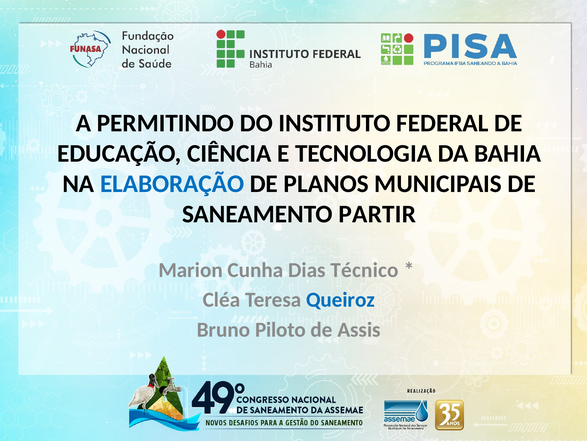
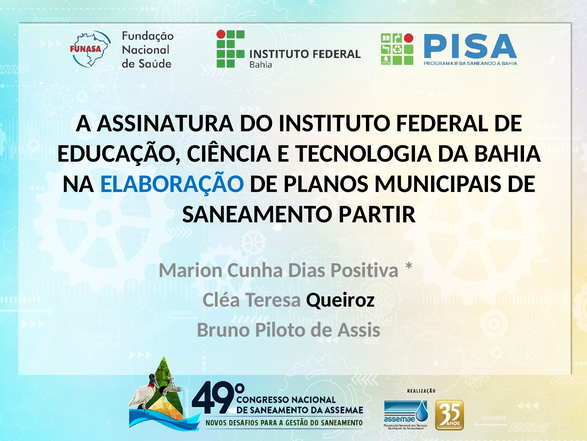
PERMITINDO: PERMITINDO -> ASSINATURA (165, 123)
Técnico: Técnico -> Positiva (365, 270)
Queiroz colour: blue -> black (340, 299)
